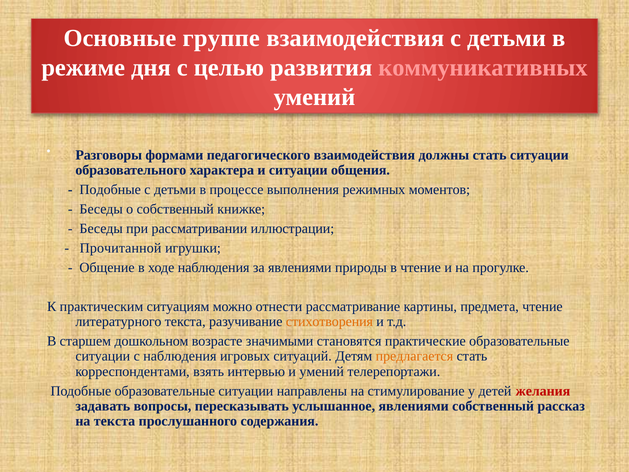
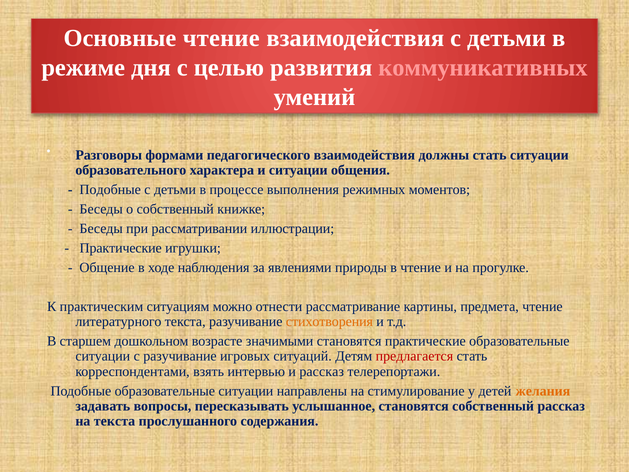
Основные группе: группе -> чтение (221, 38)
Прочитанной: Прочитанной -> Практические (121, 248)
с наблюдения: наблюдения -> разучивание (180, 356)
предлагается colour: orange -> red (414, 356)
и умений: умений -> рассказ (322, 371)
желания colour: red -> orange (543, 391)
услышанное явлениями: явлениями -> становятся (414, 406)
